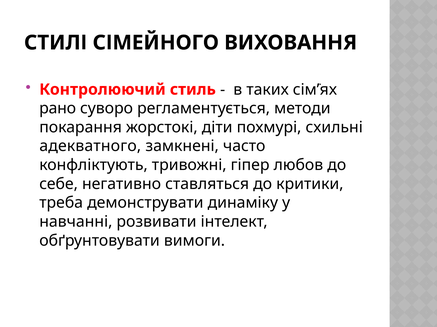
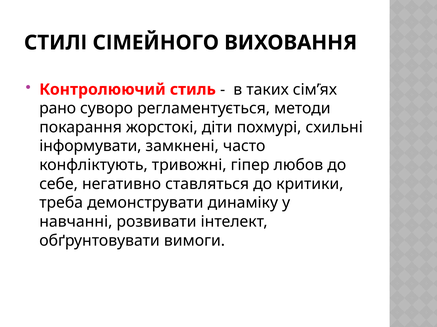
адекватного: адекватного -> інформувати (90, 146)
